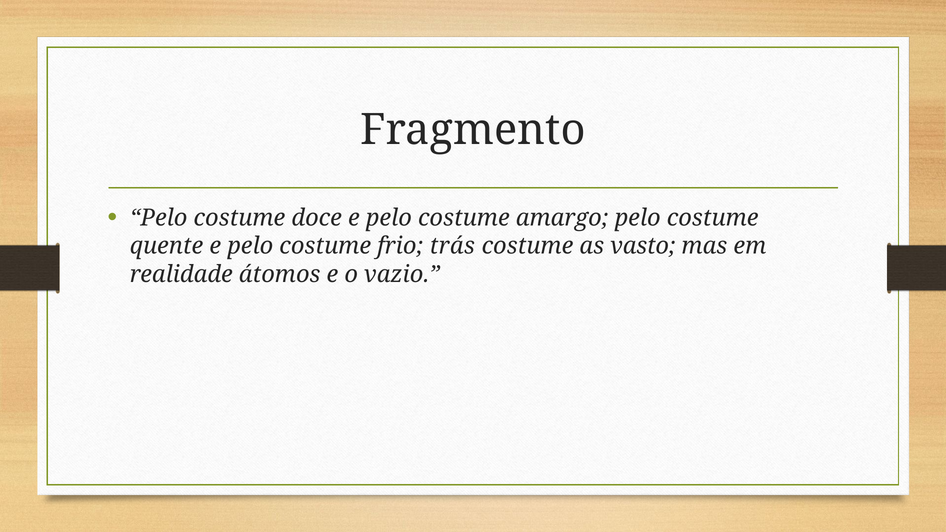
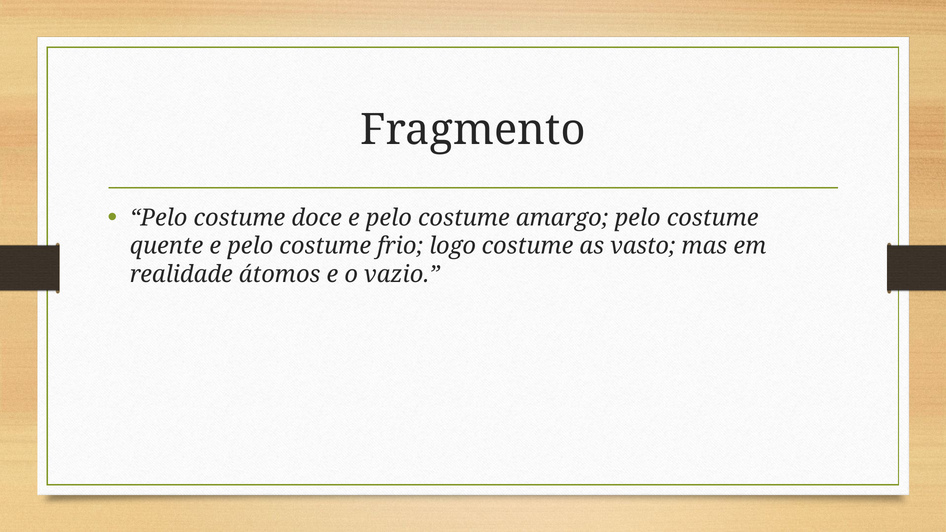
trás: trás -> logo (453, 246)
